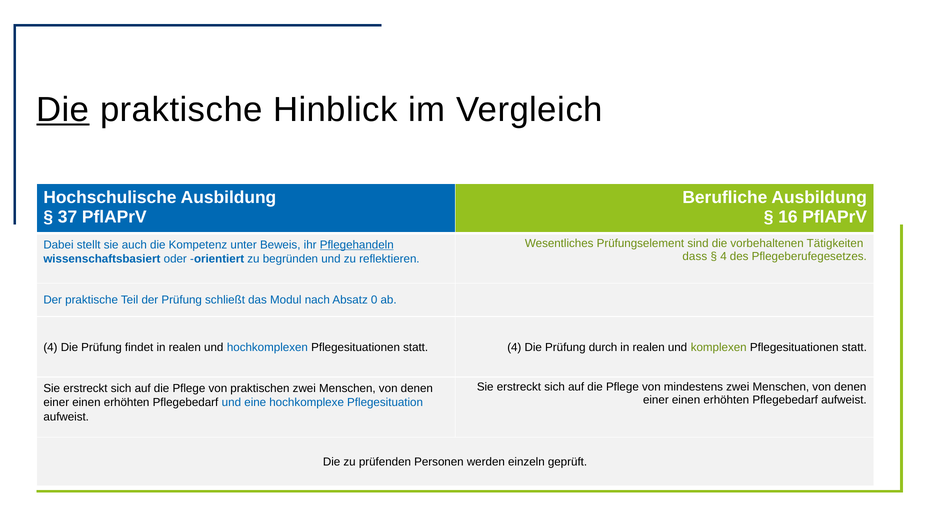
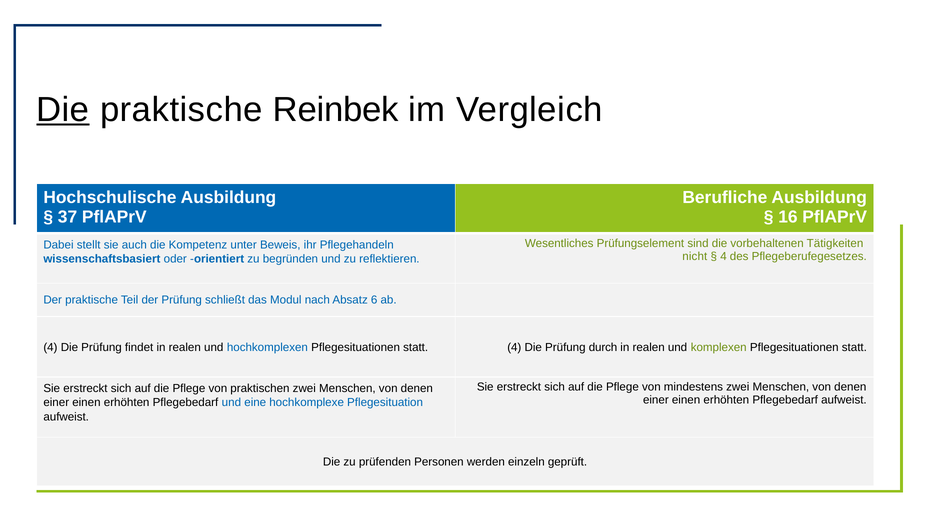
Hinblick: Hinblick -> Reinbek (336, 110)
Pflegehandeln underline: present -> none (357, 245)
dass: dass -> nicht (695, 256)
0: 0 -> 6 (374, 300)
